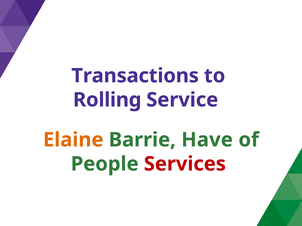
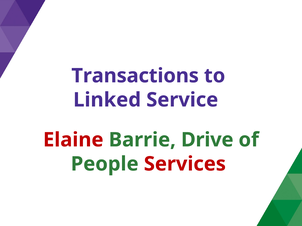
Rolling: Rolling -> Linked (107, 100)
Elaine colour: orange -> red (73, 140)
Have: Have -> Drive (207, 140)
